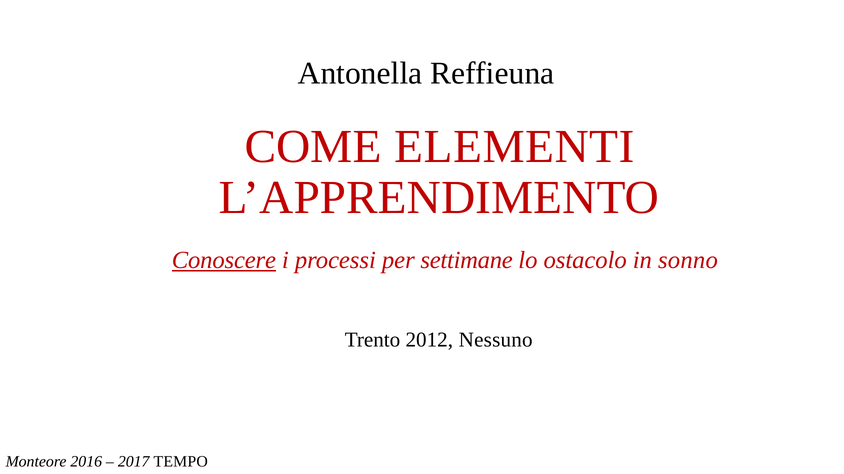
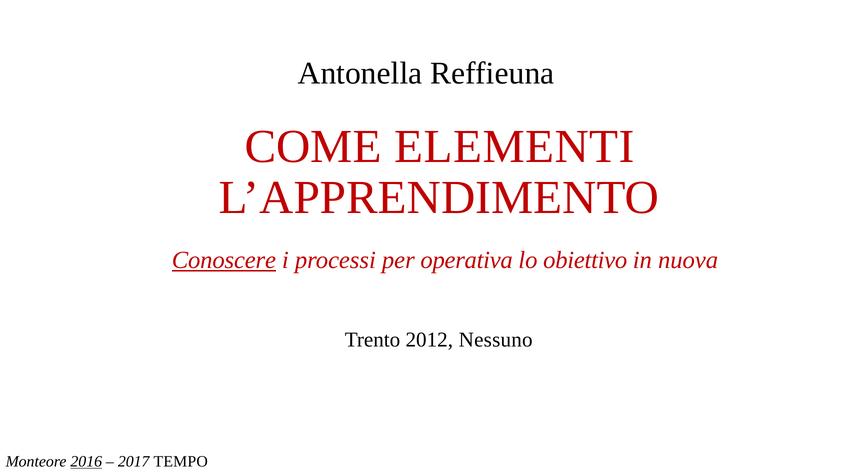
settimane: settimane -> operativa (467, 261)
ostacolo: ostacolo -> obiettivo (585, 261)
sonno: sonno -> nuova (688, 261)
2016 underline: none -> present (86, 462)
